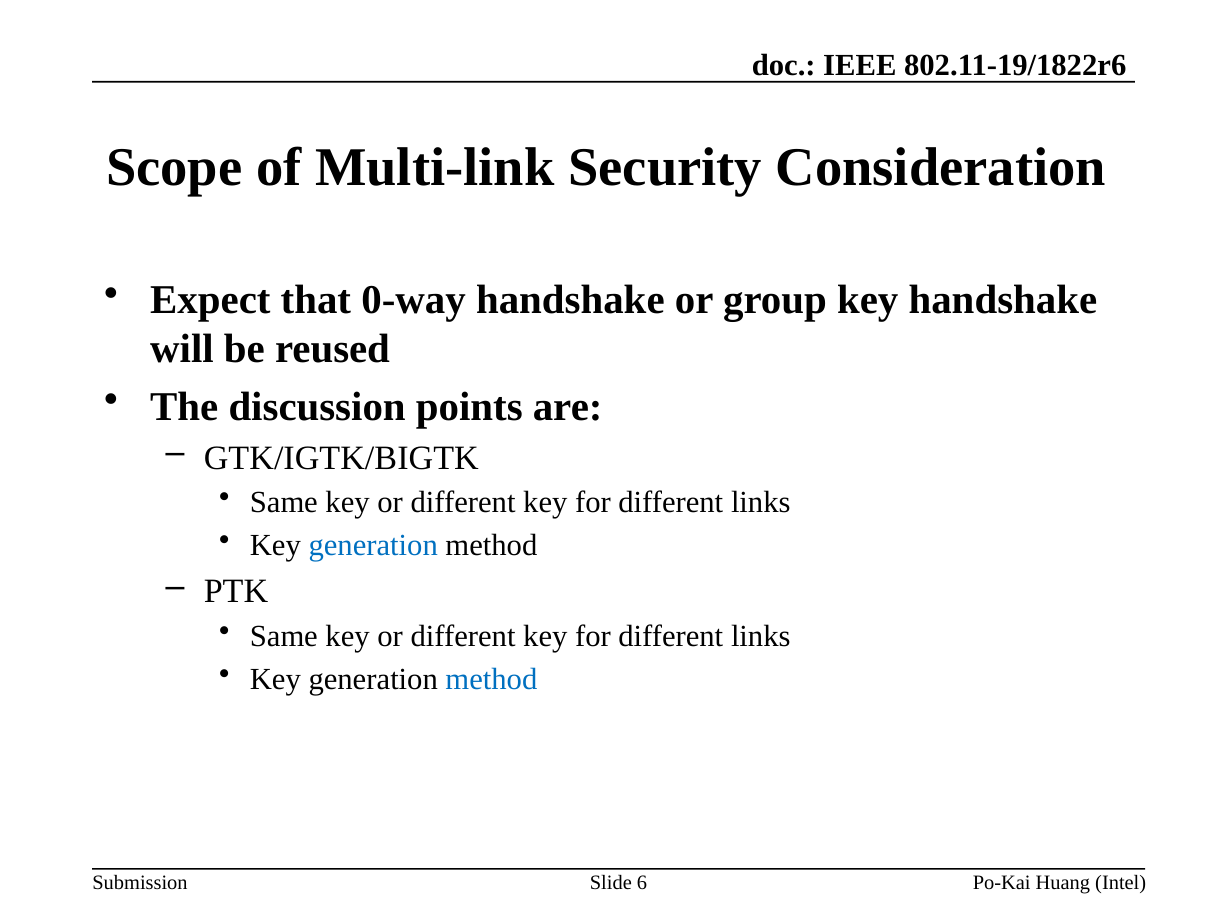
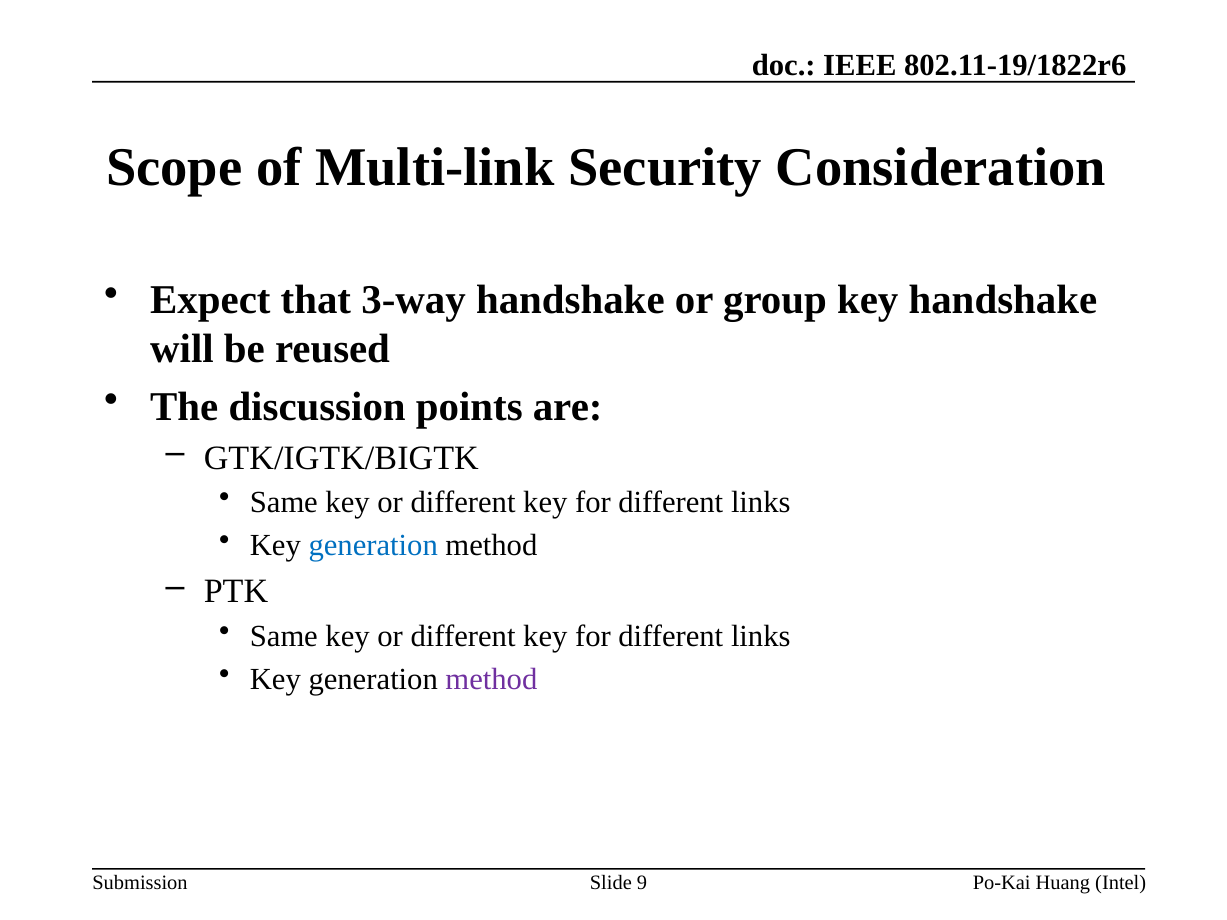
0-way: 0-way -> 3-way (414, 300)
method colour: blue -> purple (491, 679)
6: 6 -> 9 (642, 883)
